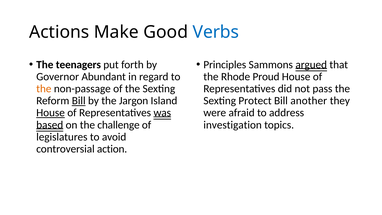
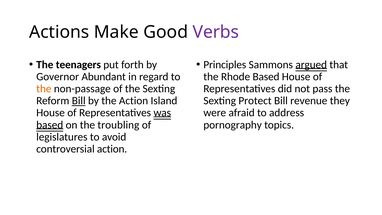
Verbs colour: blue -> purple (216, 32)
Rhode Proud: Proud -> Based (266, 77)
the Jargon: Jargon -> Action (134, 101)
another: another -> revenue (309, 101)
House underline: present -> none (51, 113)
challenge: challenge -> troubling (118, 125)
investigation: investigation -> pornography (233, 125)
